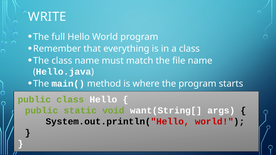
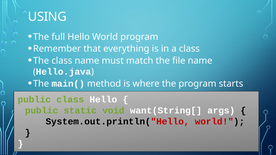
WRITE: WRITE -> USING (47, 17)
